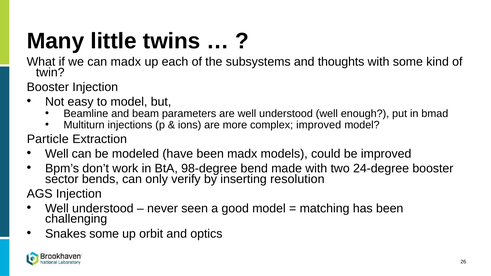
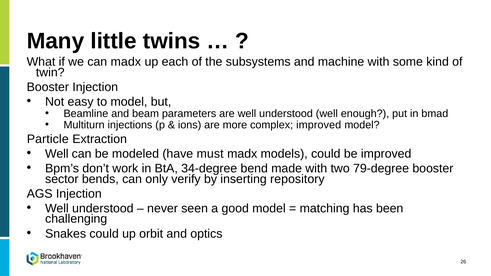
thoughts: thoughts -> machine (341, 62)
have been: been -> must (210, 154)
98-degree: 98-degree -> 34-degree (209, 168)
24-degree: 24-degree -> 79-degree (381, 168)
resolution: resolution -> repository (297, 179)
Snakes some: some -> could (104, 234)
